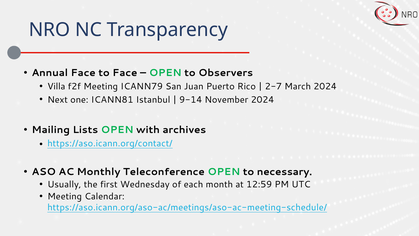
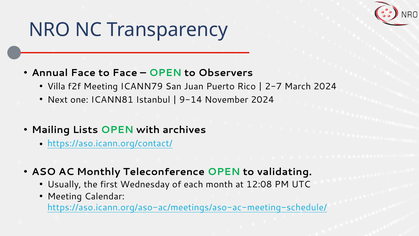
necessary: necessary -> validating (284, 172)
12:59: 12:59 -> 12:08 (259, 184)
